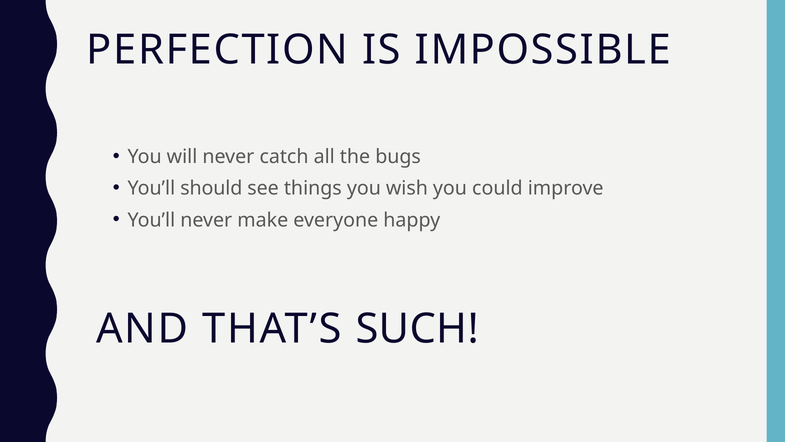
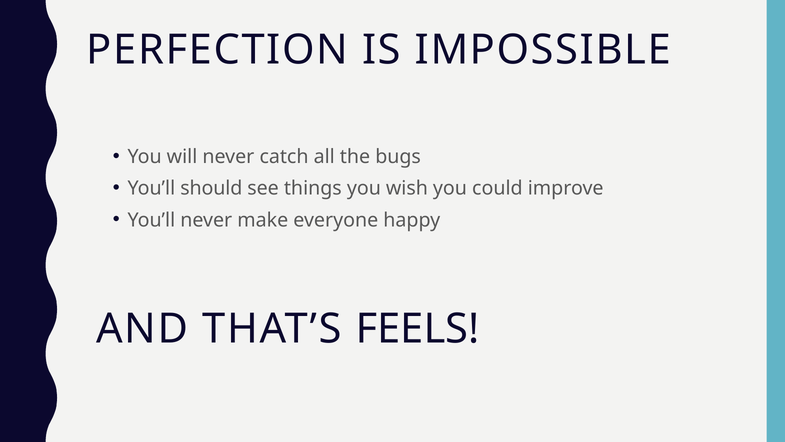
SUCH: SUCH -> FEELS (417, 329)
